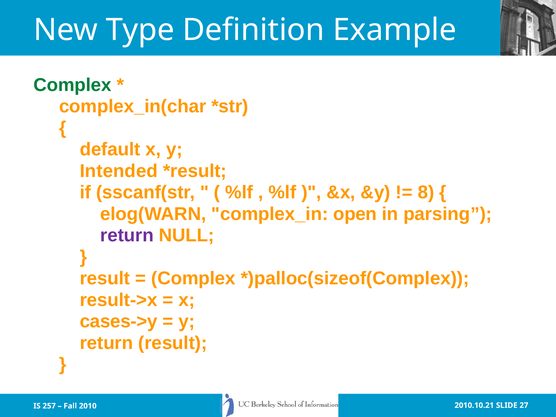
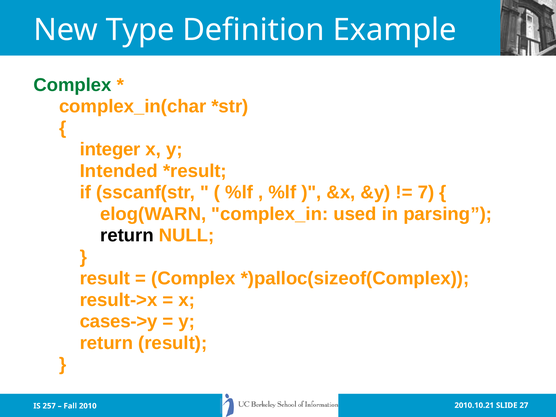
default: default -> integer (110, 150)
8: 8 -> 7 (426, 193)
open: open -> used (355, 214)
return colour: purple -> black (127, 236)
